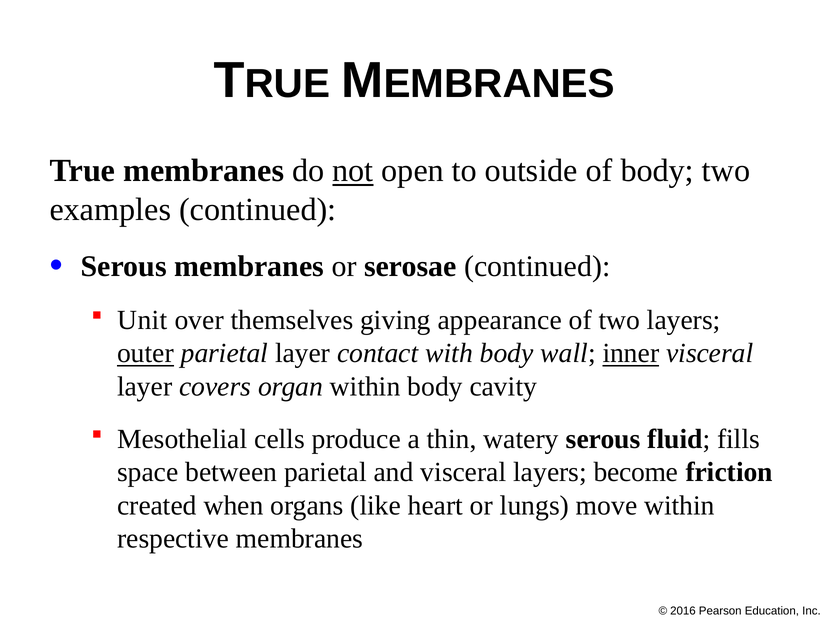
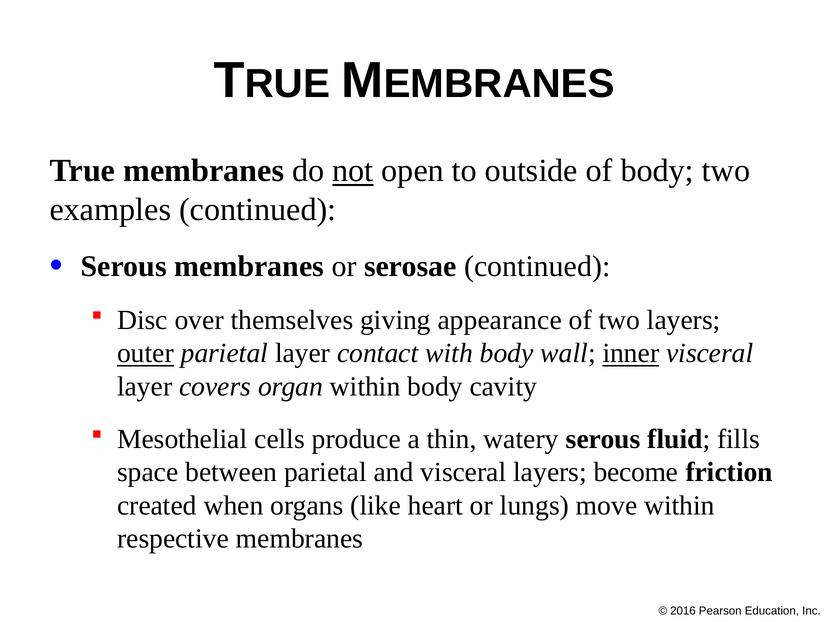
Unit: Unit -> Disc (142, 320)
